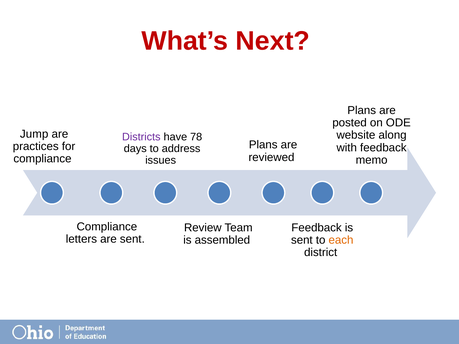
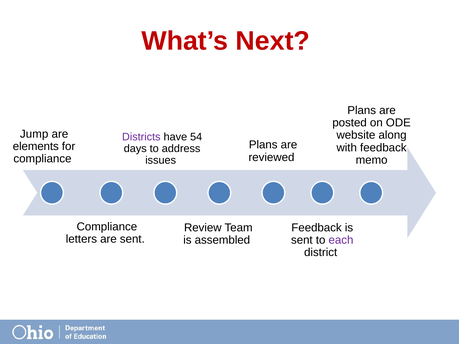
78: 78 -> 54 (196, 137)
practices: practices -> elements (36, 146)
each colour: orange -> purple (341, 240)
